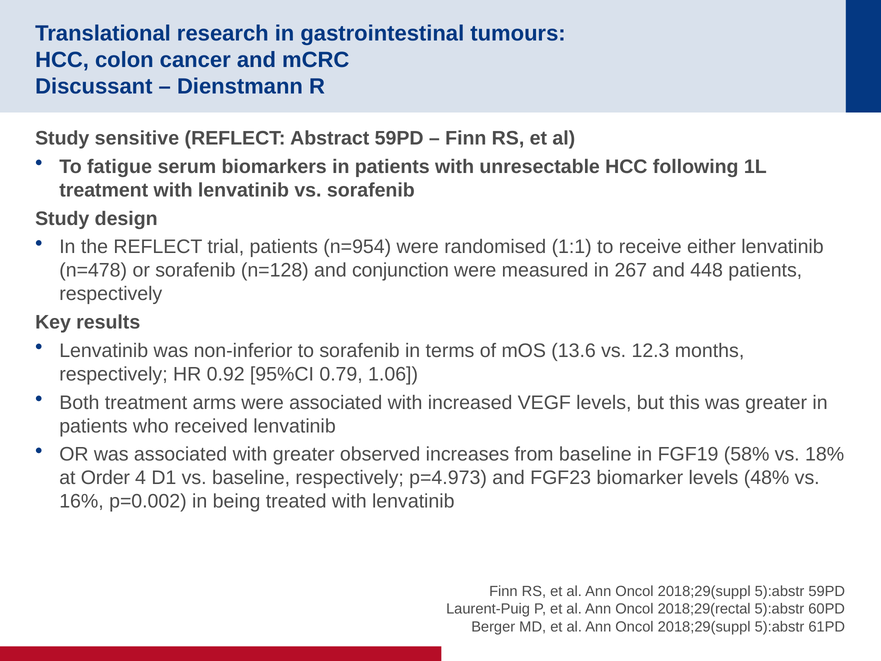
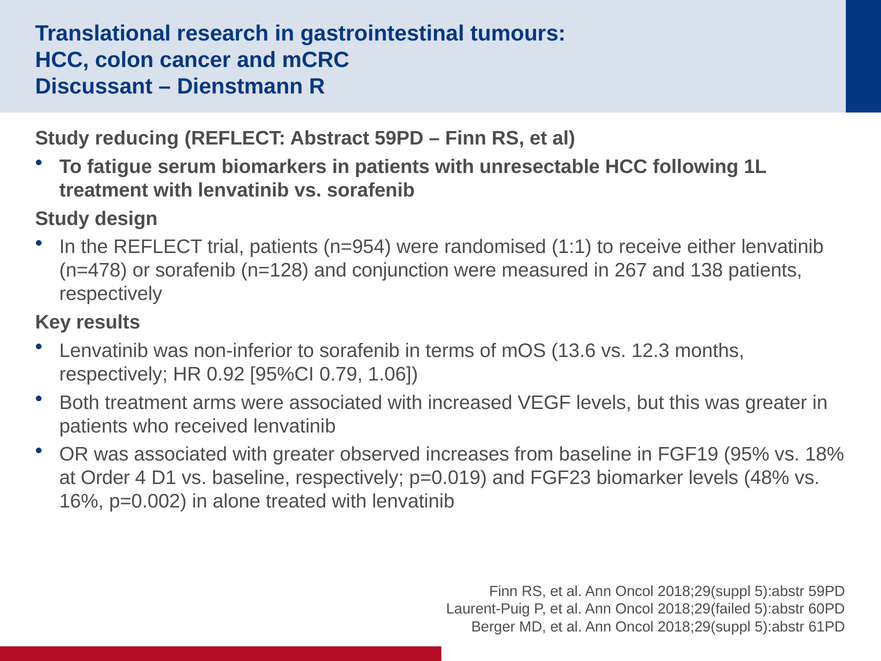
sensitive: sensitive -> reducing (137, 138)
448: 448 -> 138 (707, 270)
58%: 58% -> 95% (747, 454)
p=4.973: p=4.973 -> p=0.019 (448, 478)
being: being -> alone (237, 501)
2018;29(rectal: 2018;29(rectal -> 2018;29(failed (704, 609)
